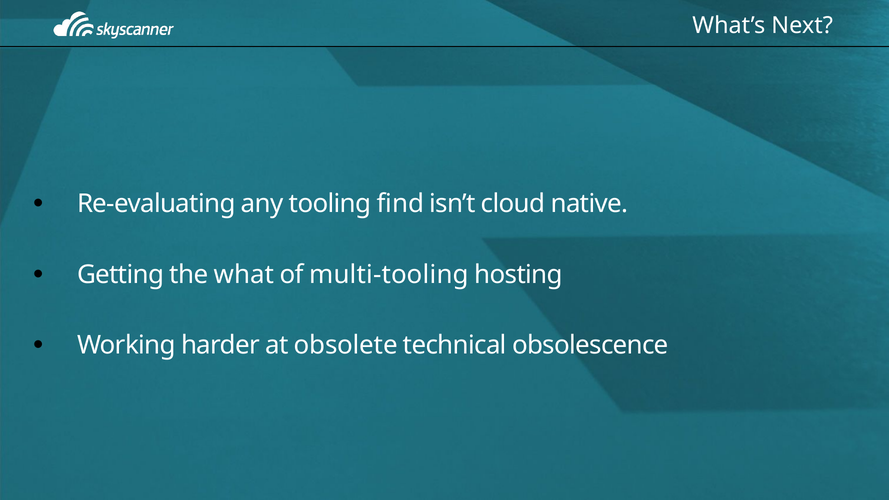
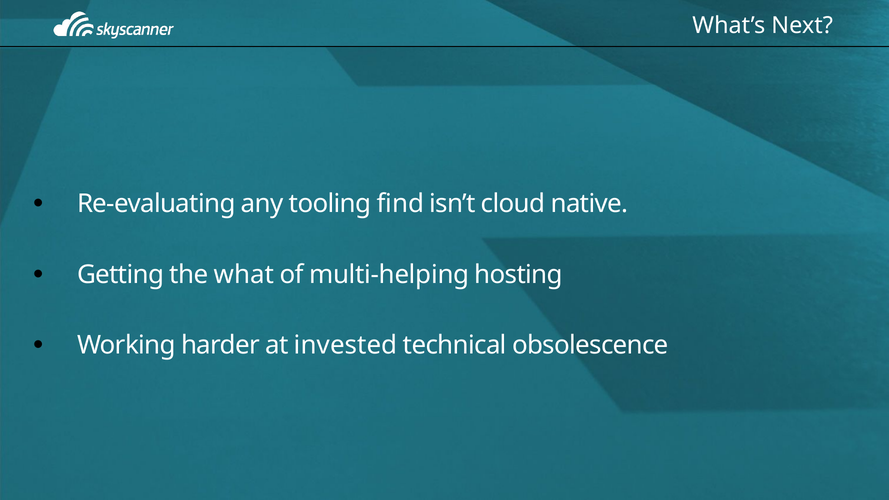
multi-tooling: multi-tooling -> multi-helping (389, 275)
obsolete: obsolete -> invested (346, 345)
